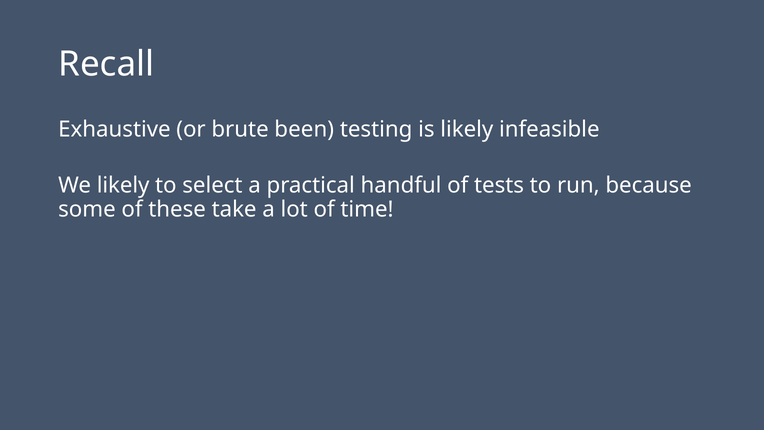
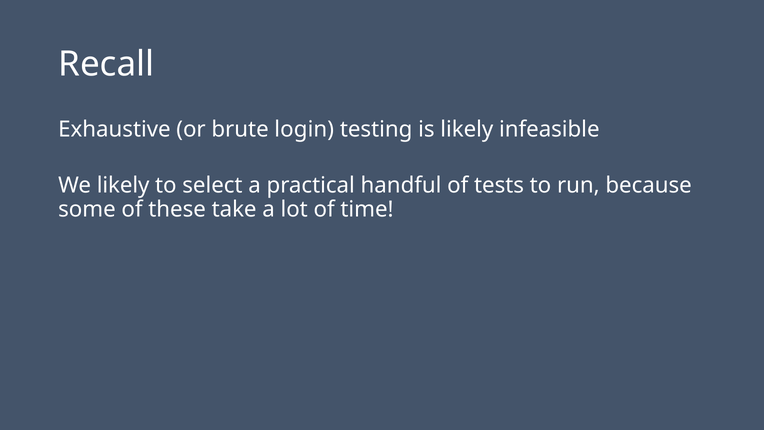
been: been -> login (304, 129)
